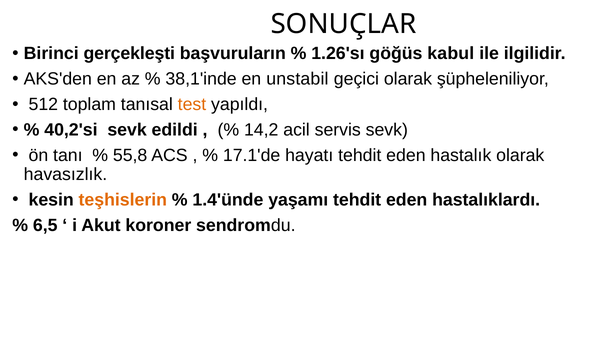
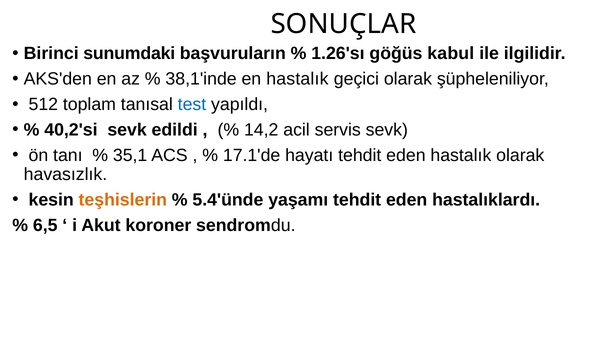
gerçekleşti: gerçekleşti -> sunumdaki (129, 54)
en unstabil: unstabil -> hastalık (297, 79)
test colour: orange -> blue (192, 105)
55,8: 55,8 -> 35,1 (130, 155)
1.4'ünde: 1.4'ünde -> 5.4'ünde (228, 200)
